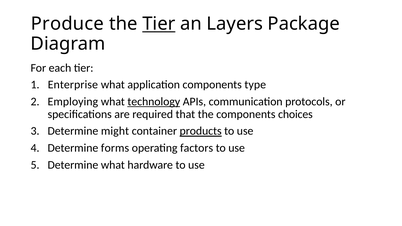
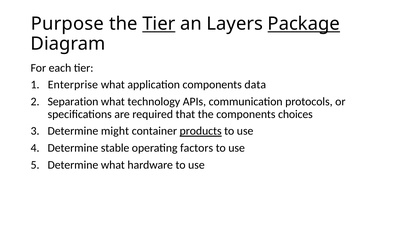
Produce: Produce -> Purpose (67, 24)
Package underline: none -> present (304, 24)
type: type -> data (255, 85)
Employing: Employing -> Separation (73, 102)
technology underline: present -> none (154, 102)
forms: forms -> stable (115, 148)
